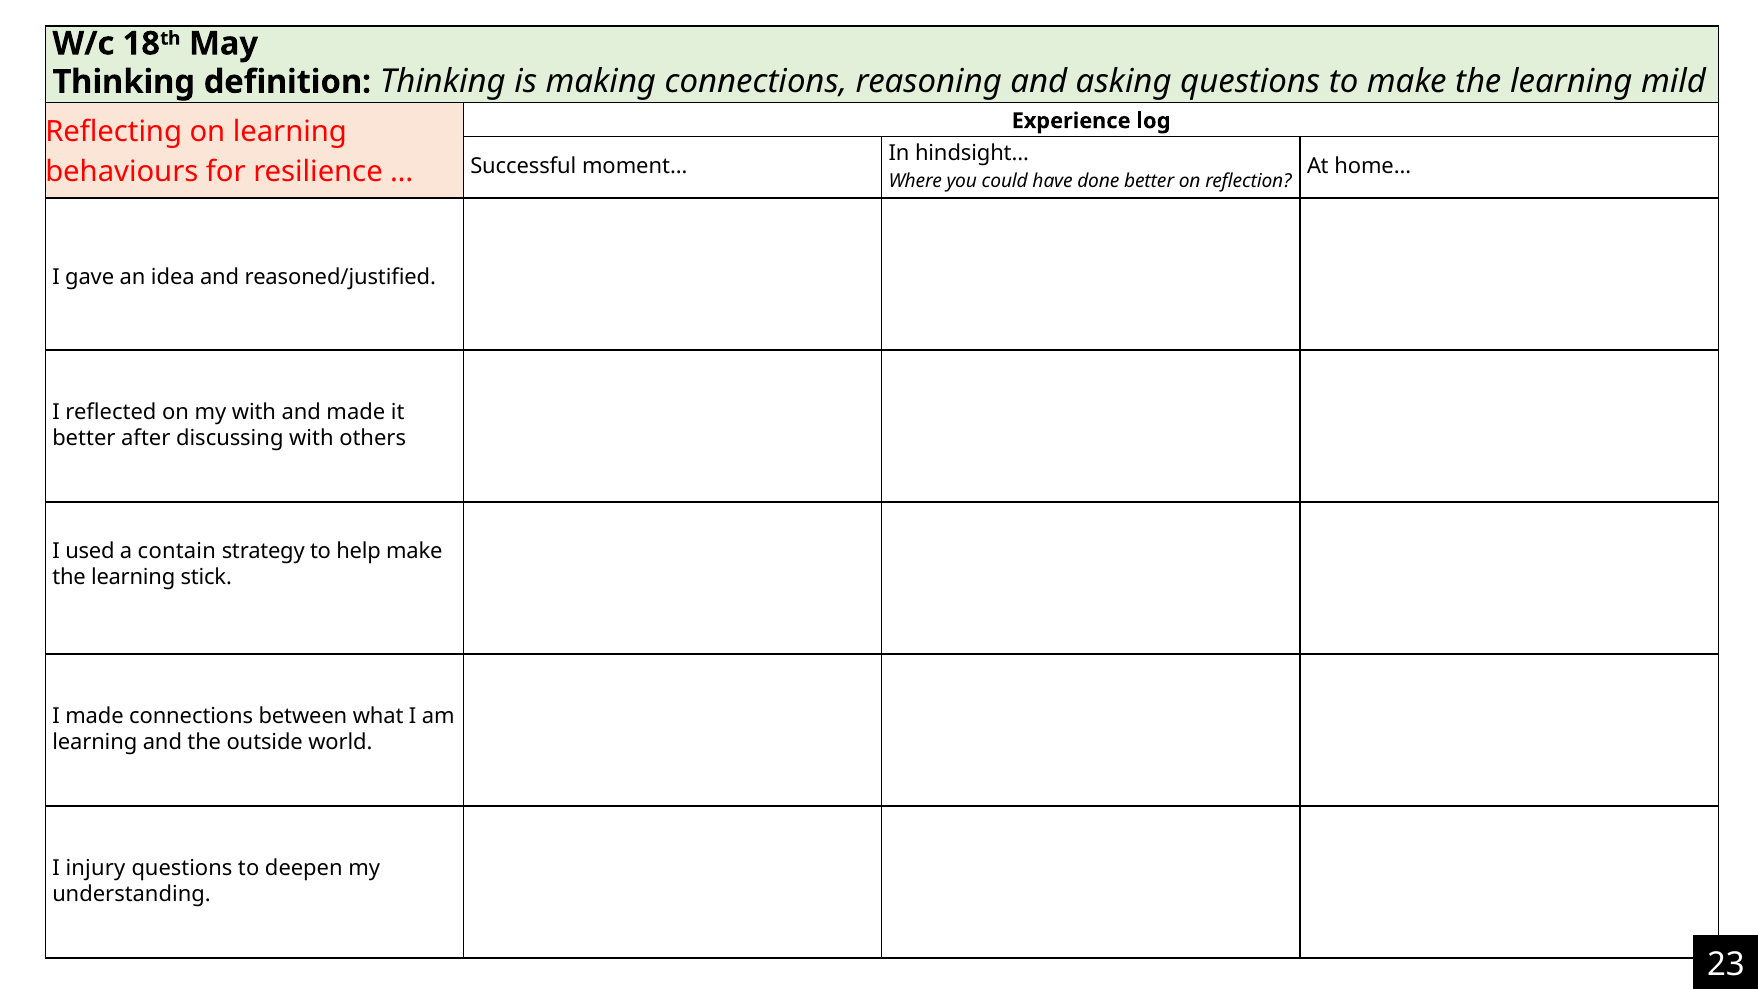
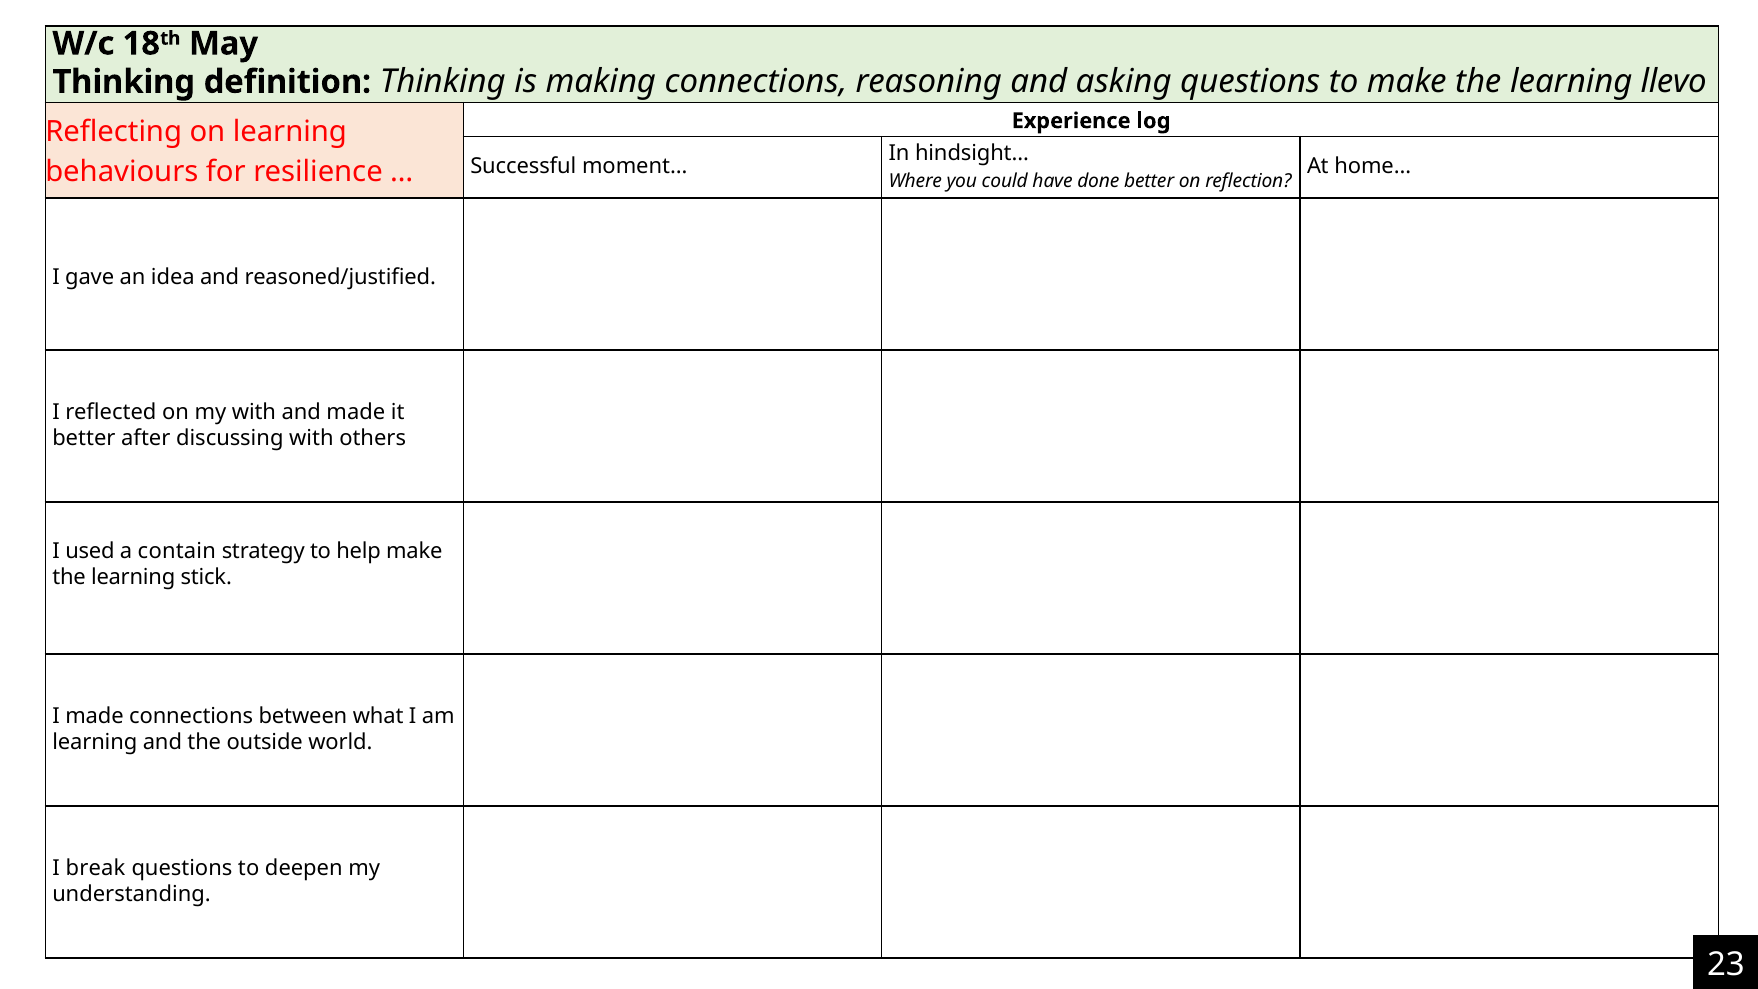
mild: mild -> llevo (1674, 82)
injury: injury -> break (95, 868)
